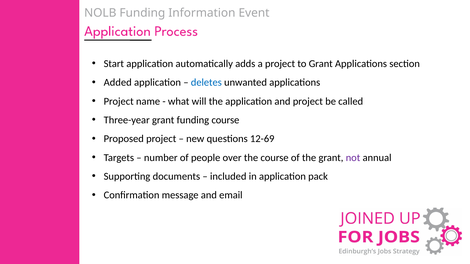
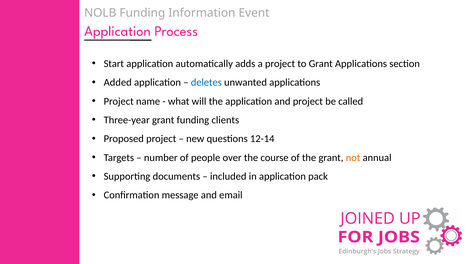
funding course: course -> clients (225, 120)
12-69: 12-69 -> 12-14 (262, 139)
not colour: purple -> orange (353, 158)
